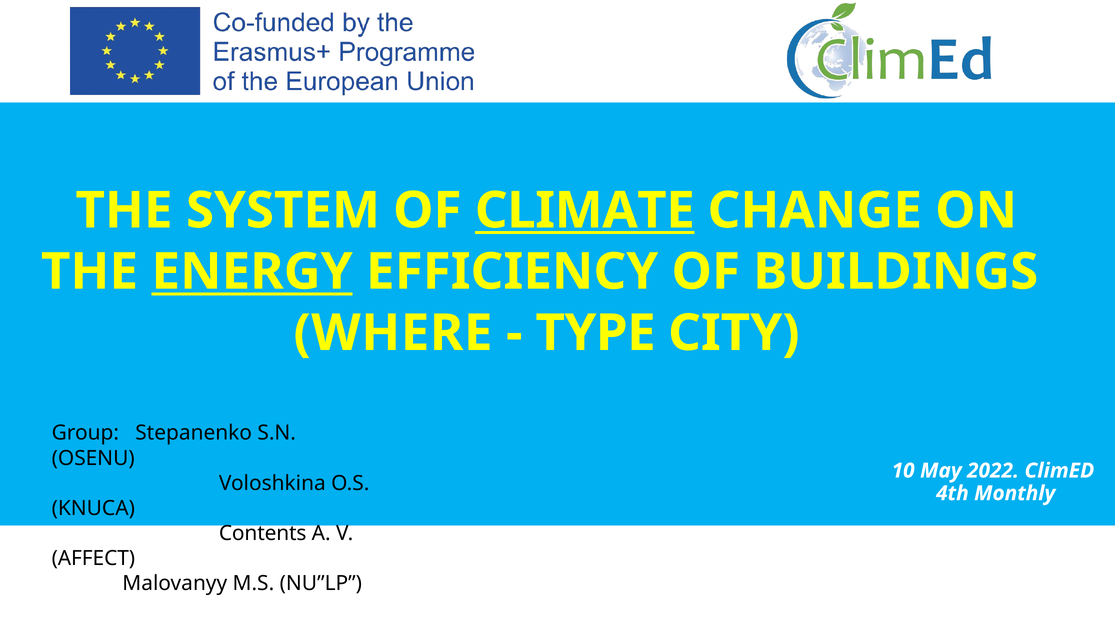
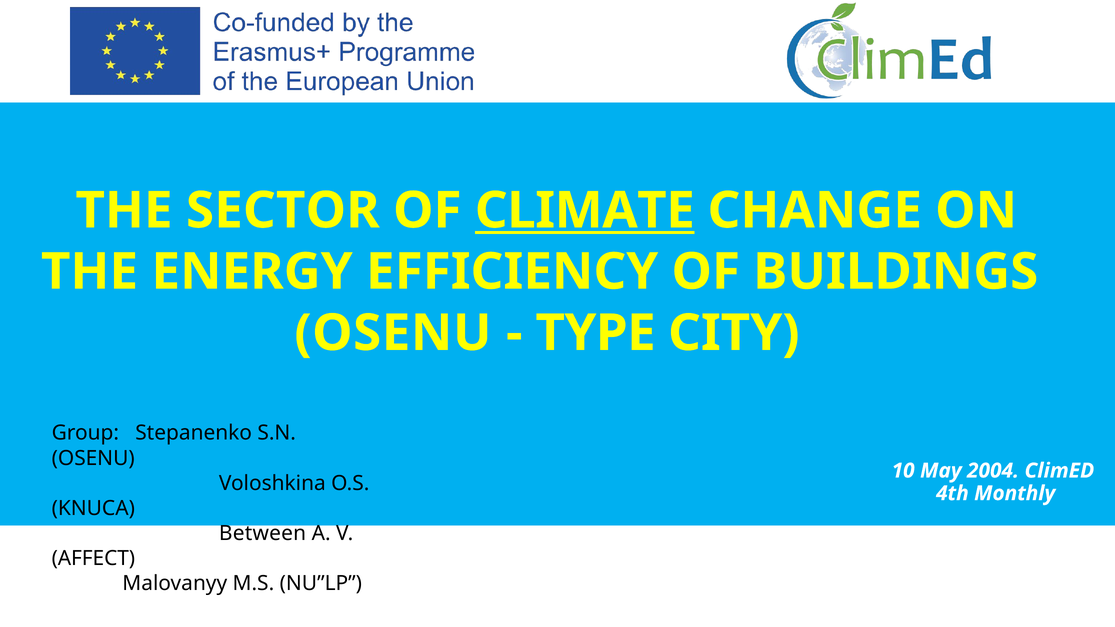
SYSTEM: SYSTEM -> SECTOR (283, 211)
ENERGY underline: present -> none (252, 272)
WHERE: WHERE -> OSENU (393, 333)
2022: 2022 -> 2004 (993, 471)
Contents: Contents -> Between (263, 534)
